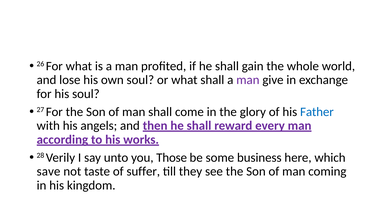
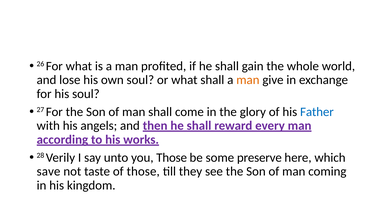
man colour: purple -> orange (248, 80)
business: business -> preserve (259, 158)
of suffer: suffer -> those (143, 172)
